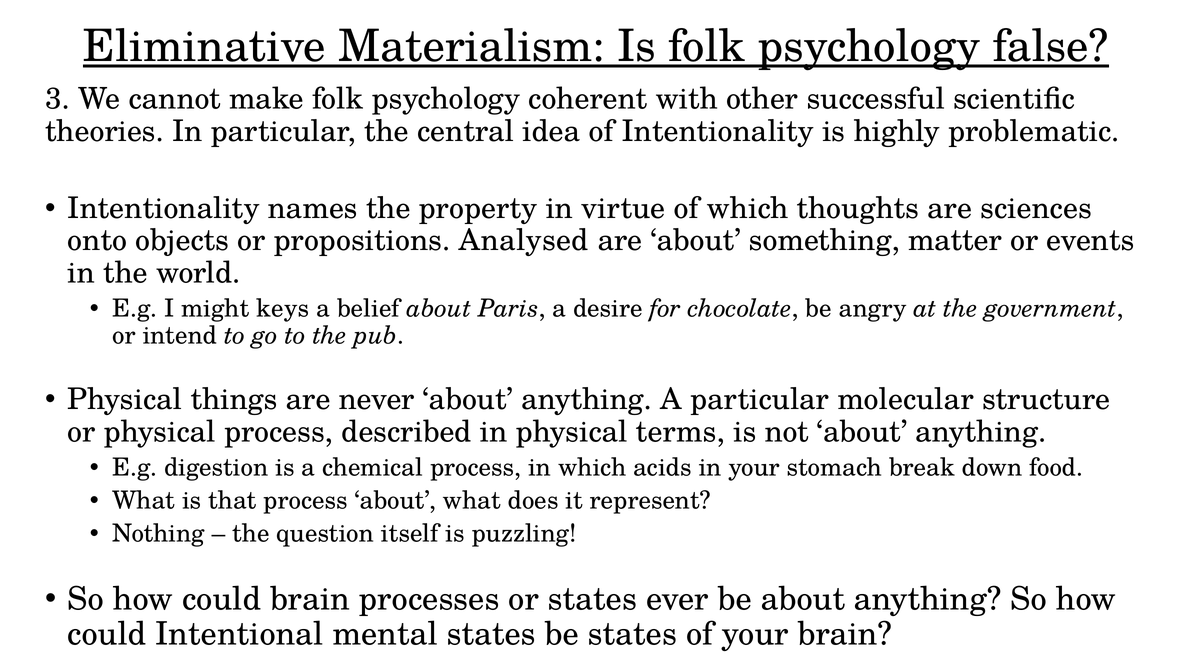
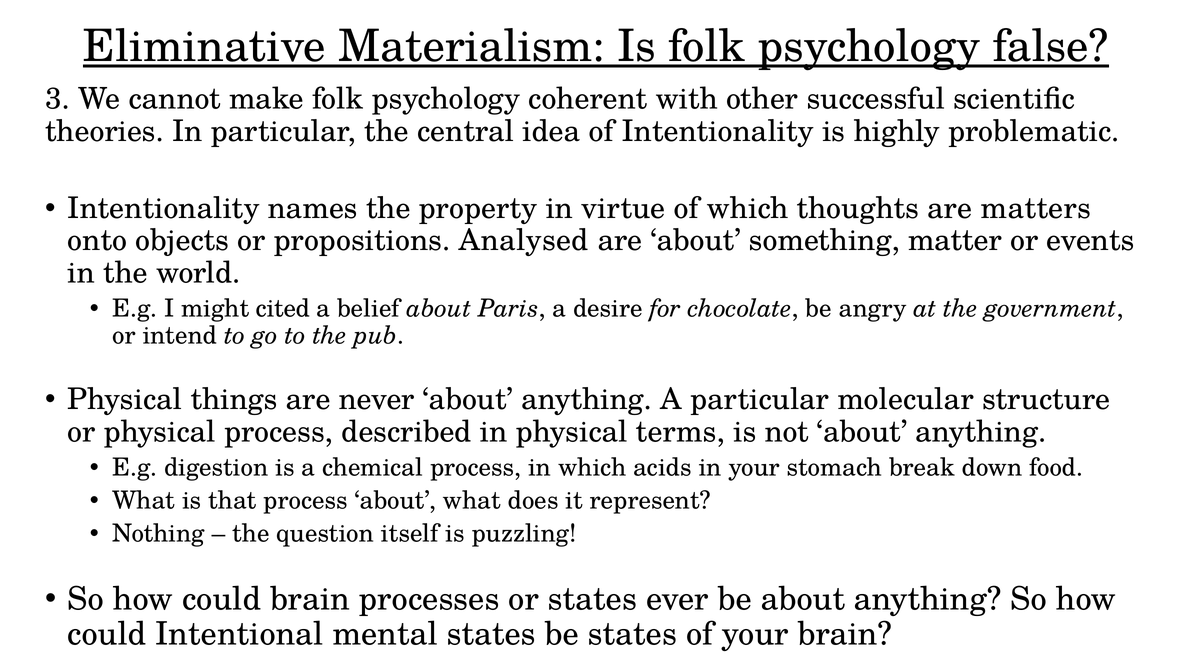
sciences: sciences -> matters (1036, 208)
keys: keys -> cited (283, 308)
